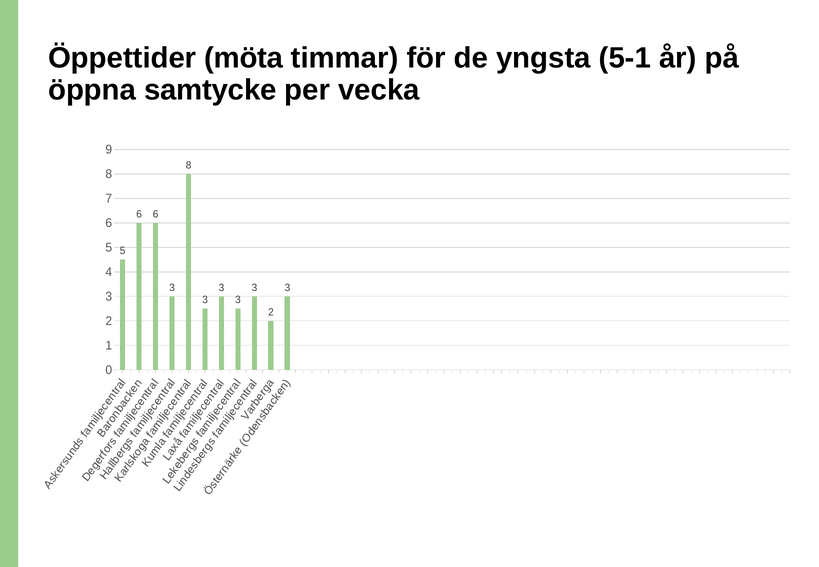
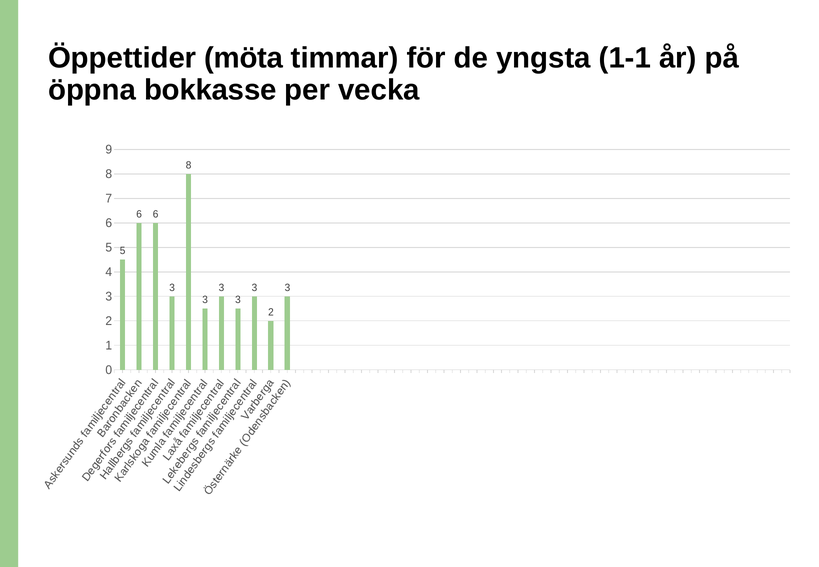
5-1: 5-1 -> 1-1 (625, 58)
samtycke: samtycke -> bokkasse (210, 90)
